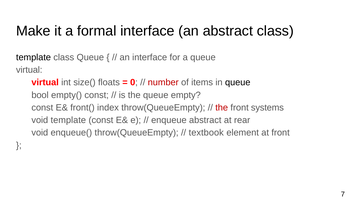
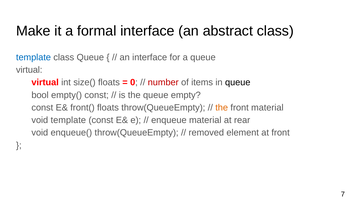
template colour: black -> blue (33, 57)
front( index: index -> floats (108, 107)
the colour: red -> orange (222, 107)
front systems: systems -> material (267, 107)
enqueue abstract: abstract -> material (205, 120)
textbook: textbook -> removed (206, 133)
